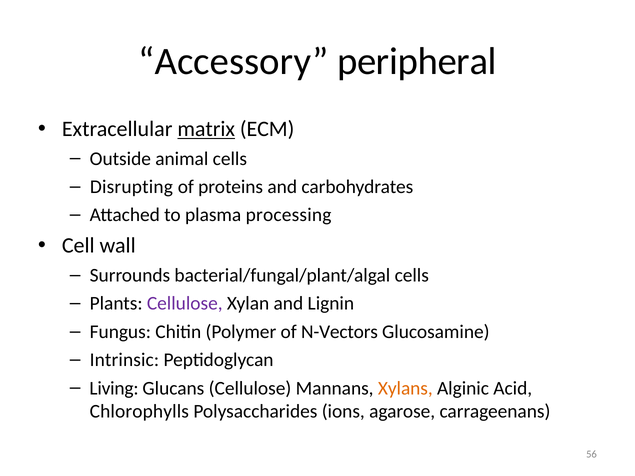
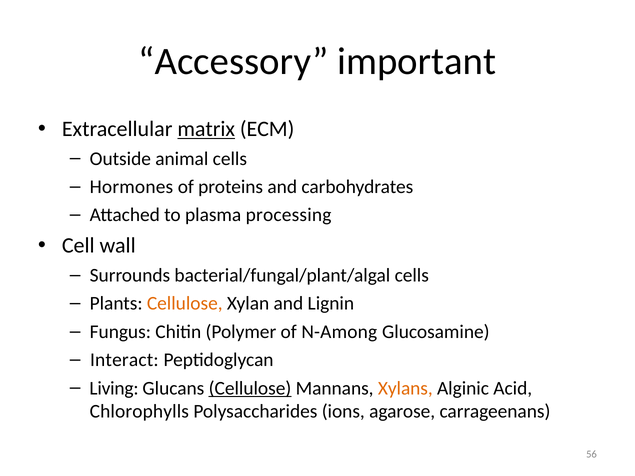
peripheral: peripheral -> important (417, 61)
Disrupting: Disrupting -> Hormones (131, 187)
Cellulose colour: purple -> orange (185, 304)
N-Vectors: N-Vectors -> N-Among (339, 332)
Intrinsic: Intrinsic -> Interact (124, 360)
Cellulose underline: none -> present (250, 388)
